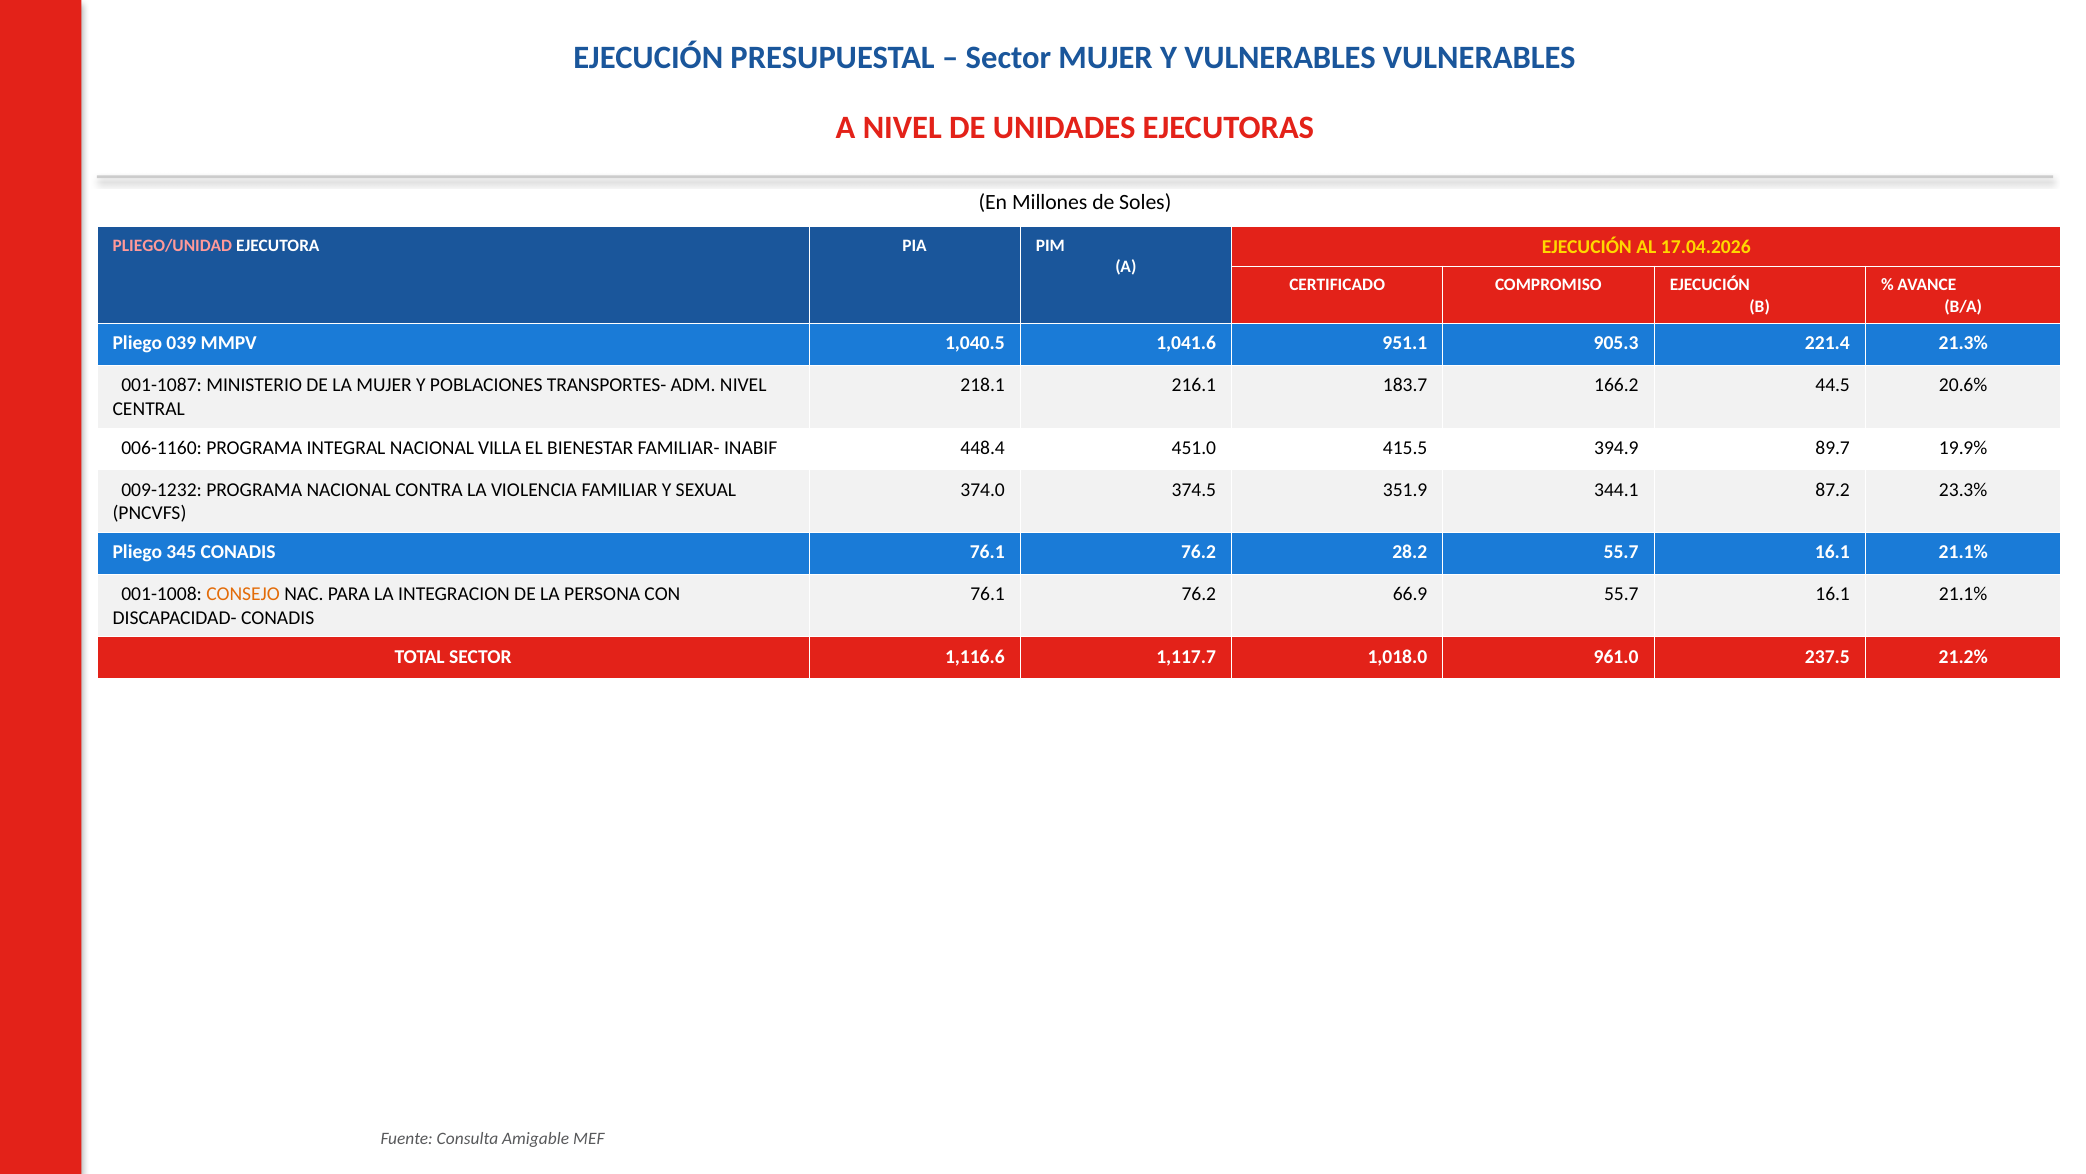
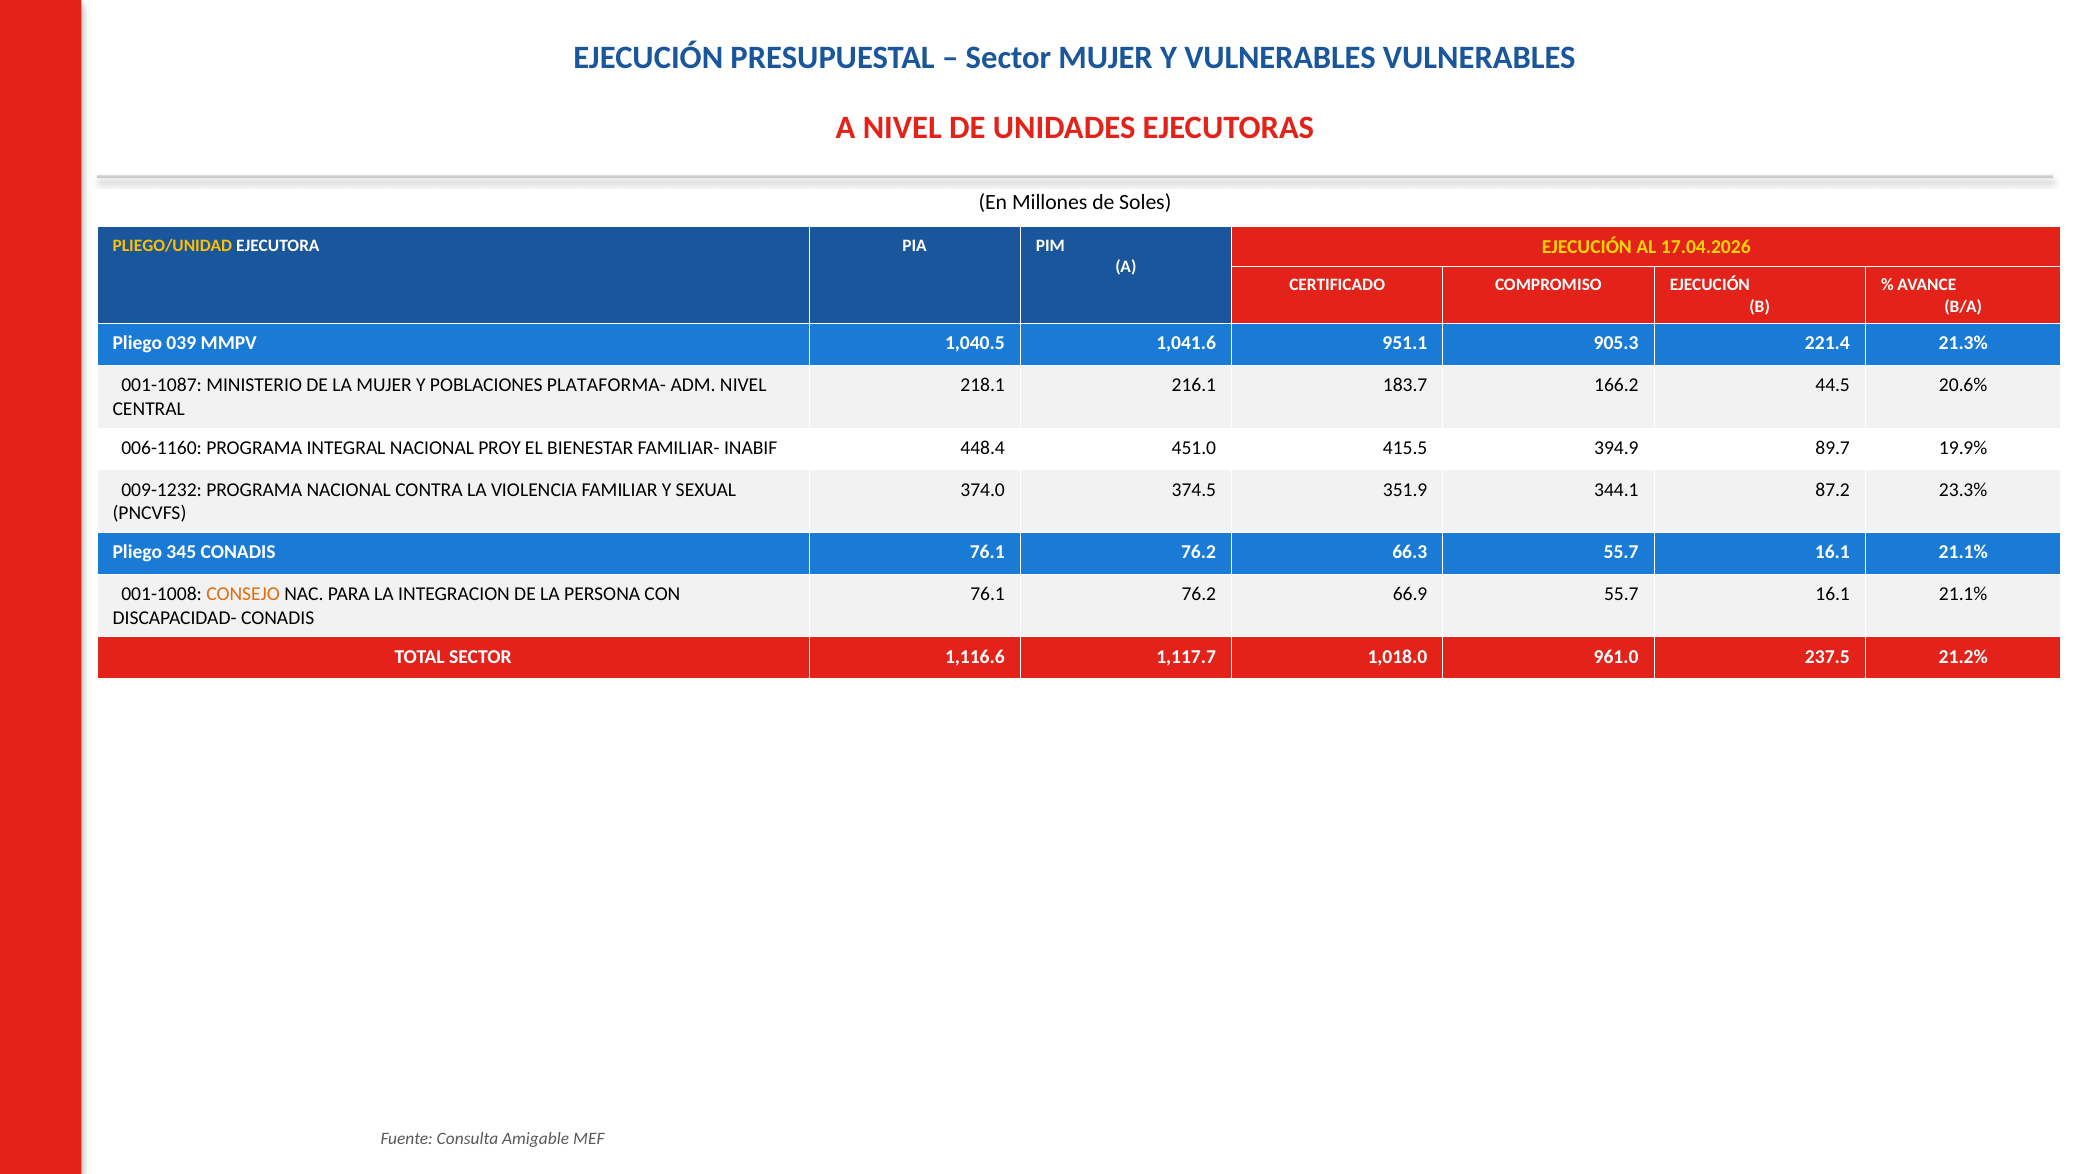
PLIEGO/UNIDAD colour: pink -> yellow (172, 246)
TRANSPORTES-: TRANSPORTES- -> PLATAFORMA- (606, 385)
VILLA: VILLA -> PROY (500, 448)
28.2: 28.2 -> 66.3 (1410, 552)
